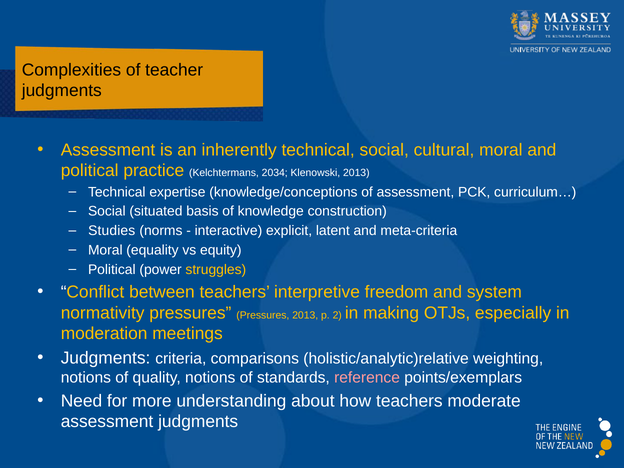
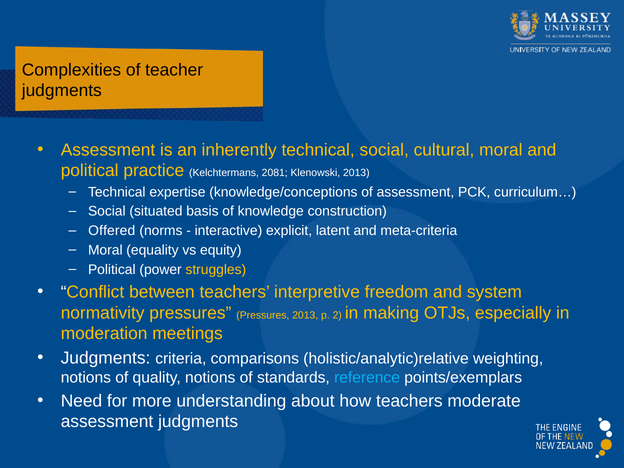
2034: 2034 -> 2081 (275, 173)
Studies: Studies -> Offered (112, 231)
reference colour: pink -> light blue (367, 378)
